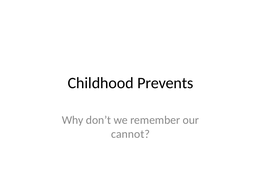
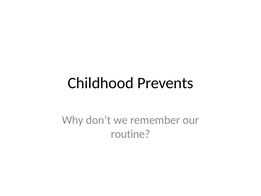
cannot: cannot -> routine (131, 134)
